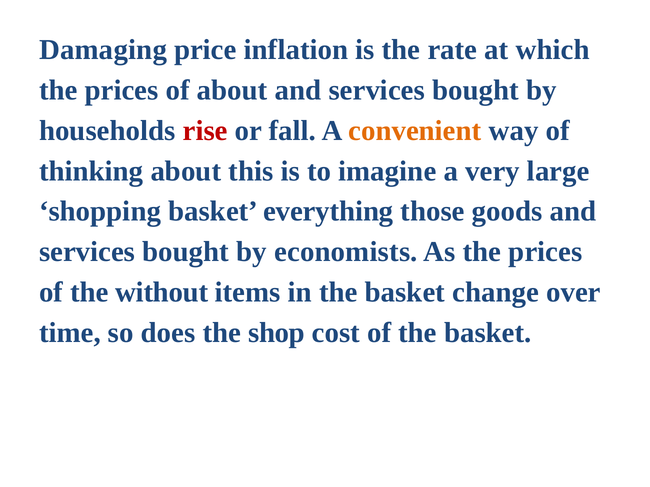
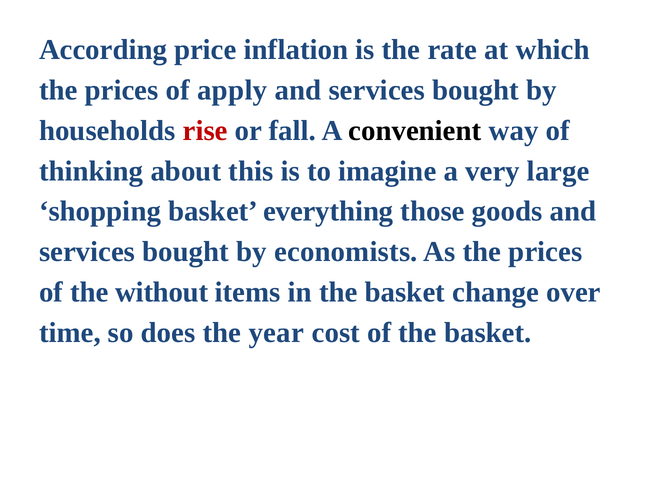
Damaging: Damaging -> According (103, 50)
of about: about -> apply (232, 90)
convenient colour: orange -> black (415, 131)
shop: shop -> year (276, 333)
